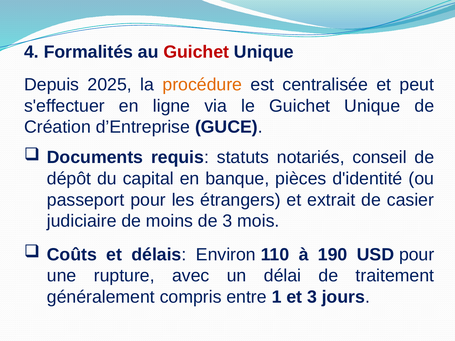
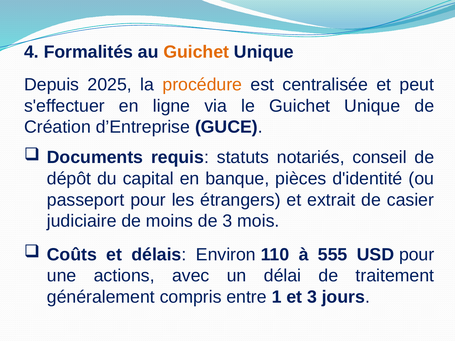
Guichet colour: red -> orange (196, 52)
190: 190 -> 555 (333, 255)
rupture: rupture -> actions (124, 276)
